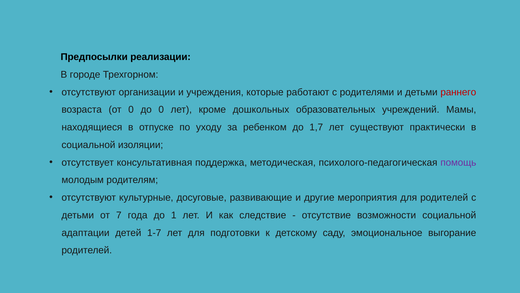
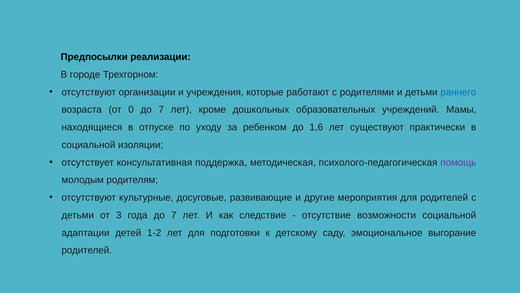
раннего colour: red -> blue (458, 92)
0 до 0: 0 -> 7 (161, 110)
1,7: 1,7 -> 1,6 (316, 127)
7: 7 -> 3 (119, 215)
года до 1: 1 -> 7 (174, 215)
1-7: 1-7 -> 1-2 (154, 232)
